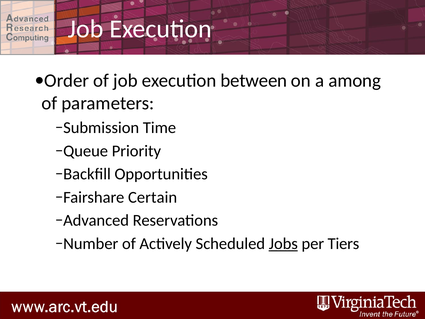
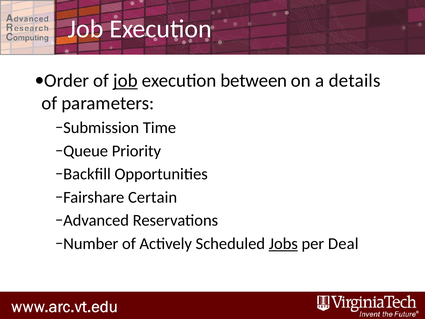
job underline: none -> present (126, 81)
among: among -> details (355, 81)
Tiers: Tiers -> Deal (343, 243)
